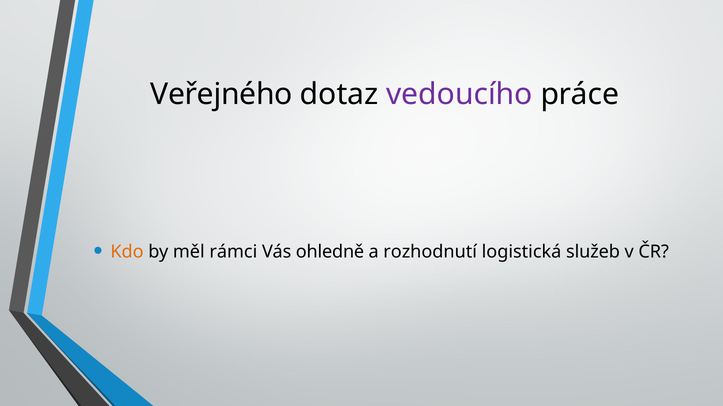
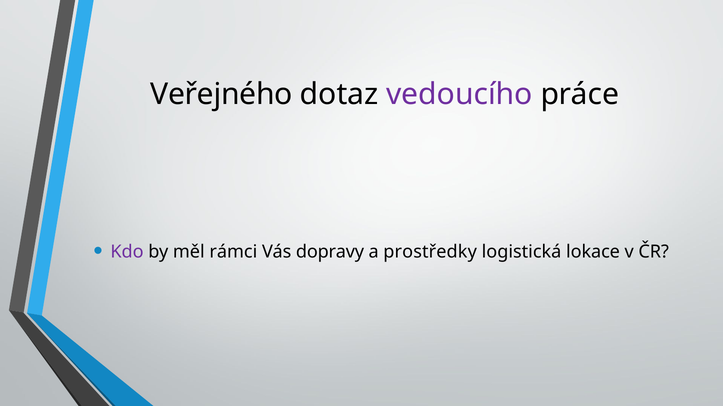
Kdo colour: orange -> purple (127, 252)
ohledně: ohledně -> dopravy (330, 252)
rozhodnutí: rozhodnutí -> prostředky (430, 252)
služeb: služeb -> lokace (593, 252)
